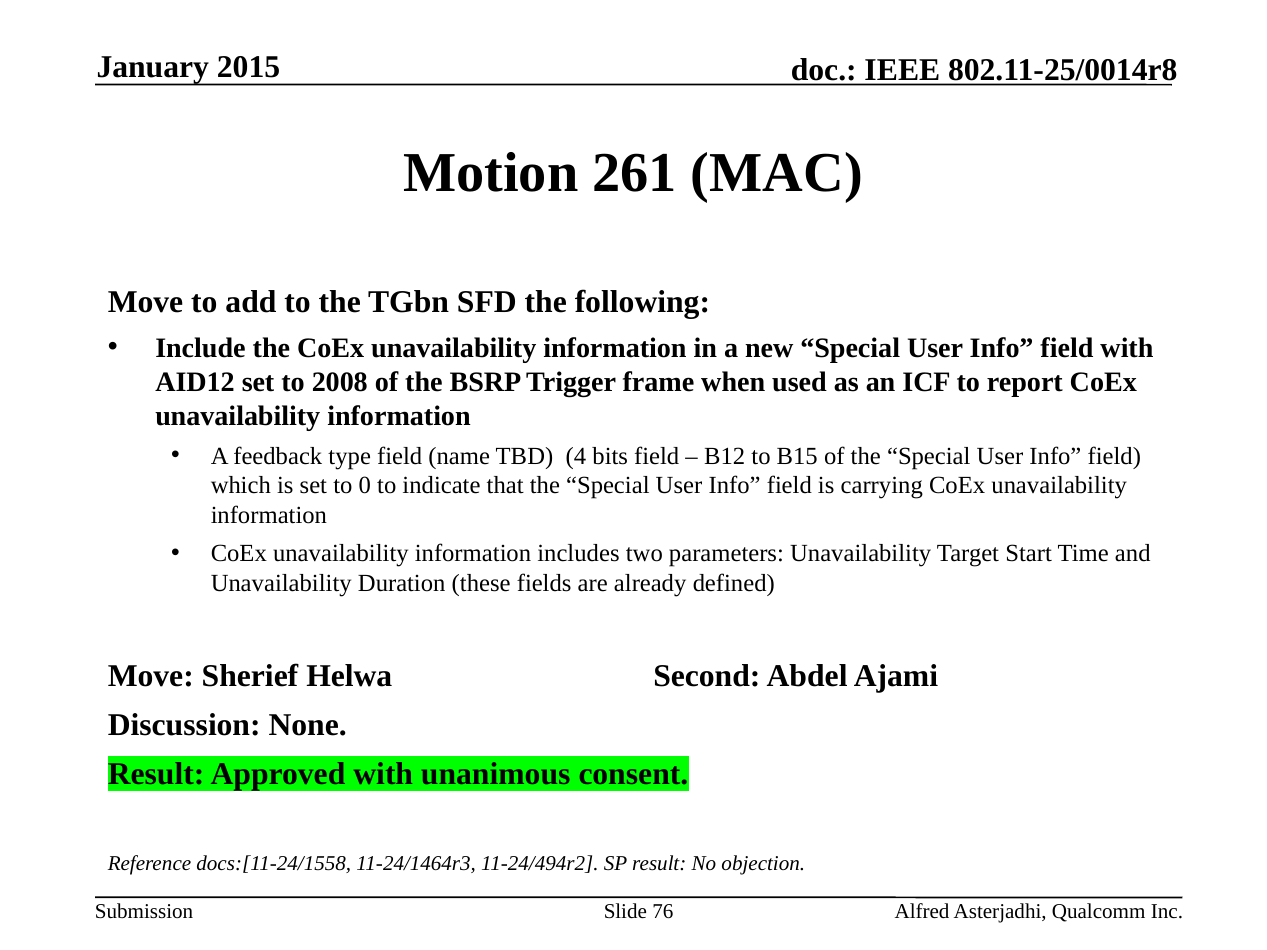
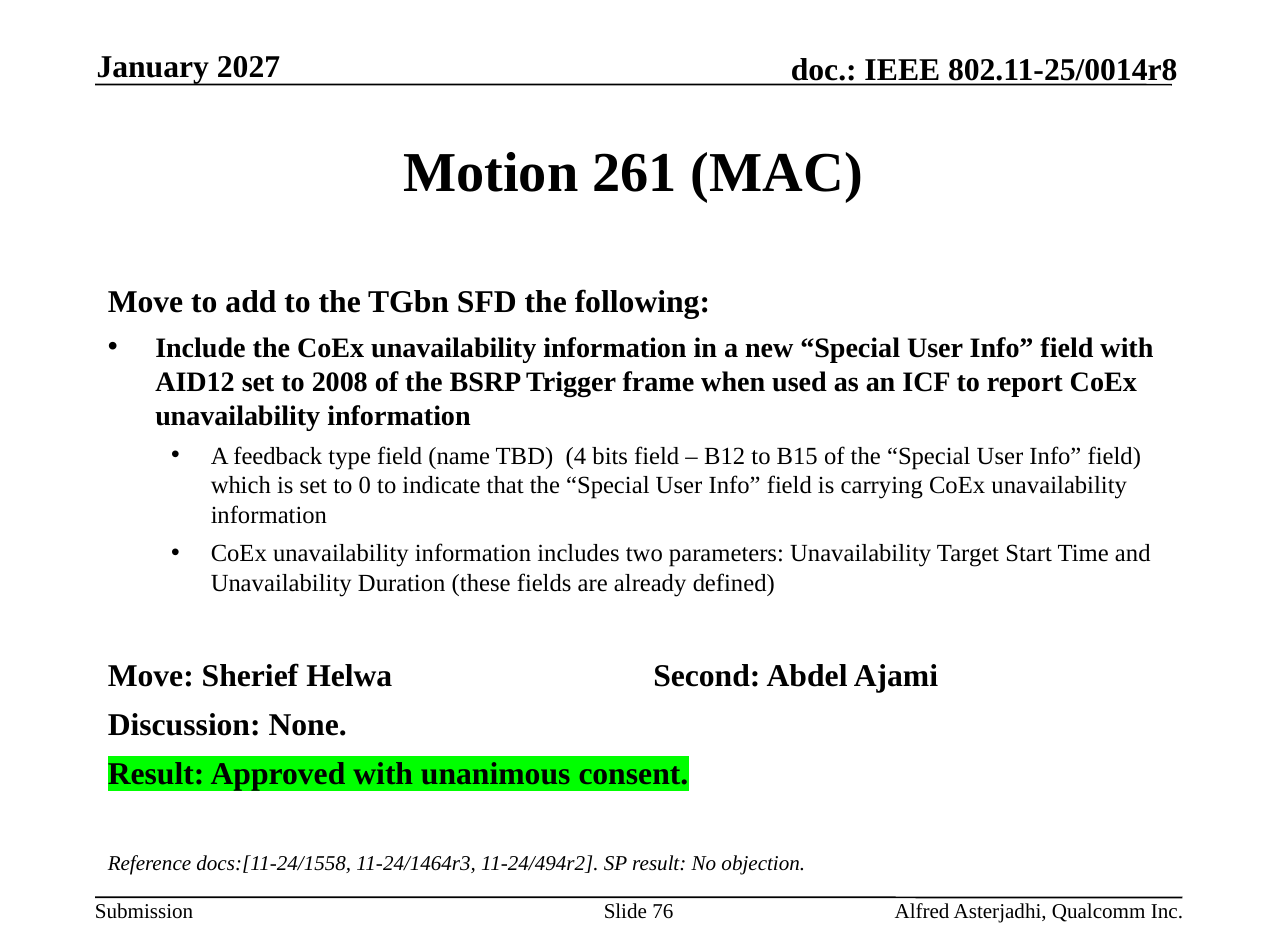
2015: 2015 -> 2027 (249, 67)
